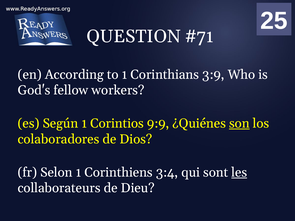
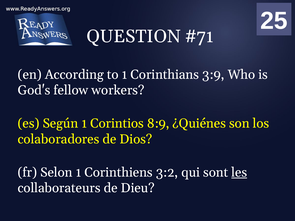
9:9: 9:9 -> 8:9 (158, 124)
son underline: present -> none (239, 124)
3:4: 3:4 -> 3:2 (167, 172)
